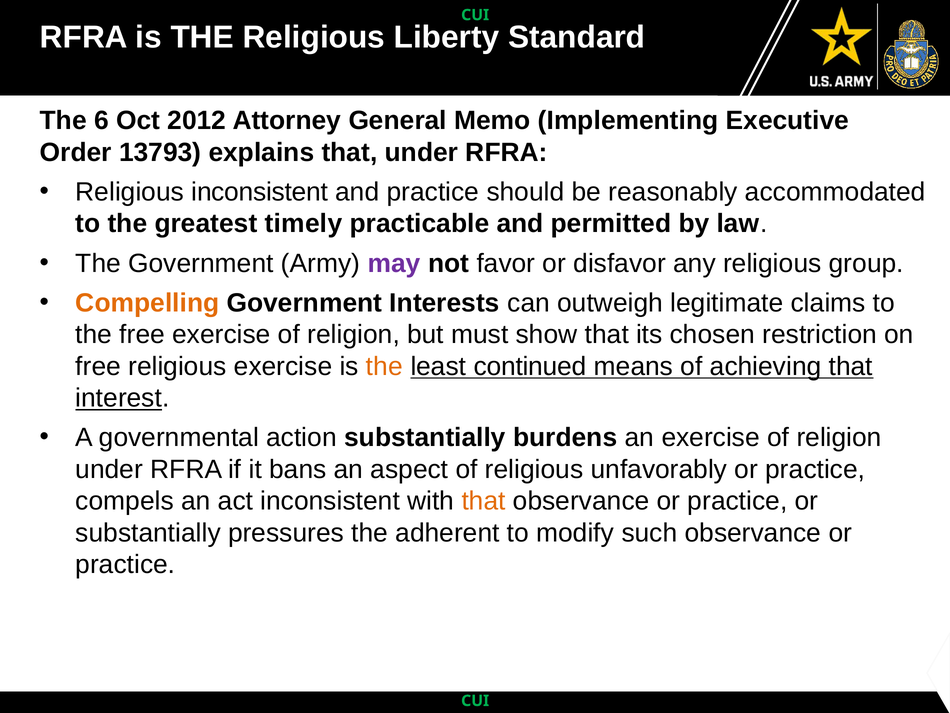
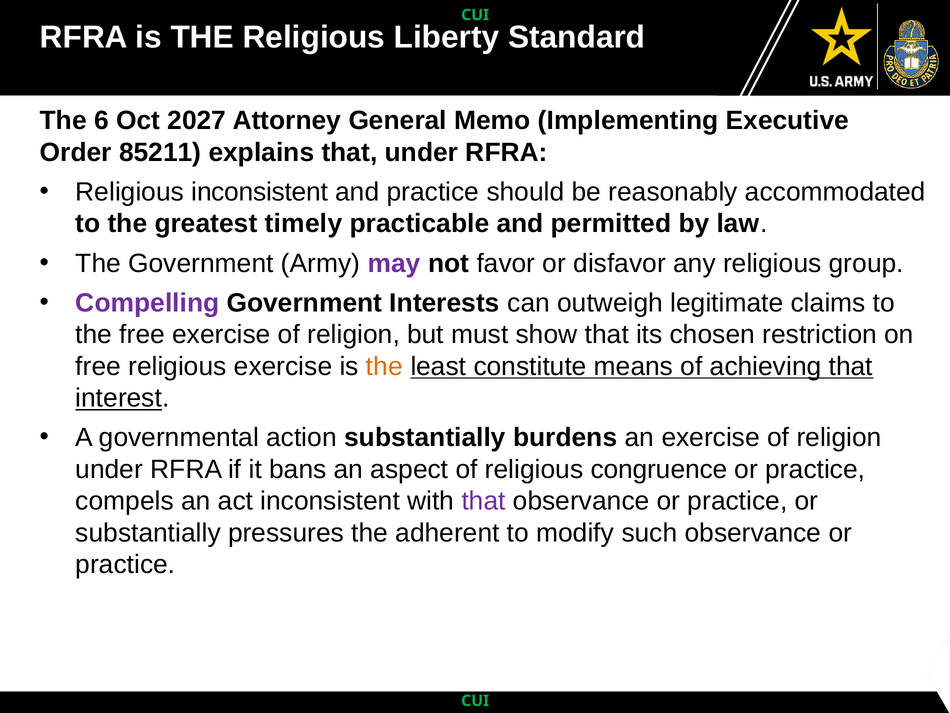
2012: 2012 -> 2027 (197, 121)
13793: 13793 -> 85211 (160, 152)
Compelling colour: orange -> purple (147, 303)
continued: continued -> constitute (530, 366)
unfavorably: unfavorably -> congruence (659, 469)
that colour: orange -> purple (484, 501)
